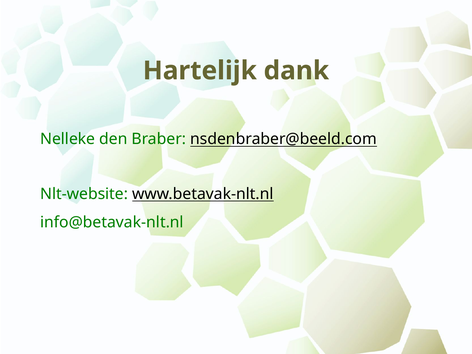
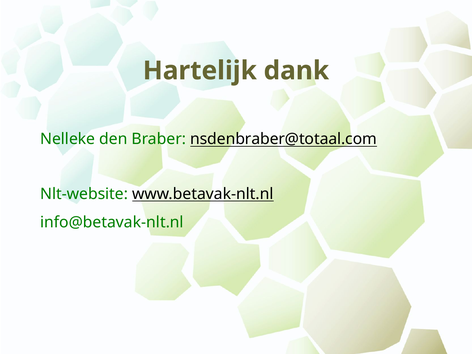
nsdenbraber@beeld.com: nsdenbraber@beeld.com -> nsdenbraber@totaal.com (284, 139)
